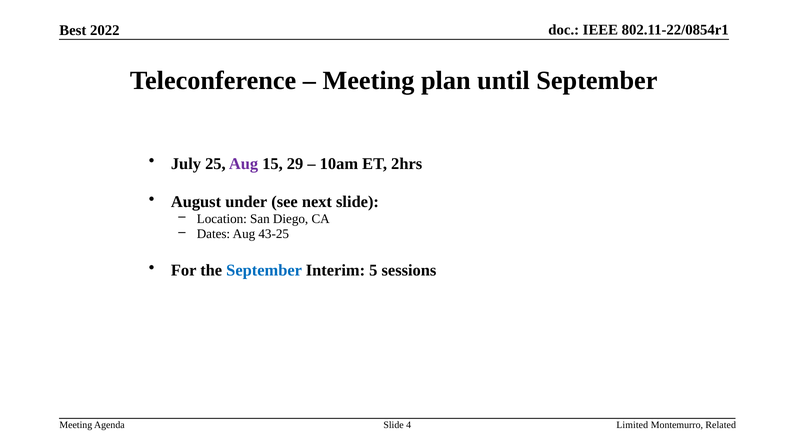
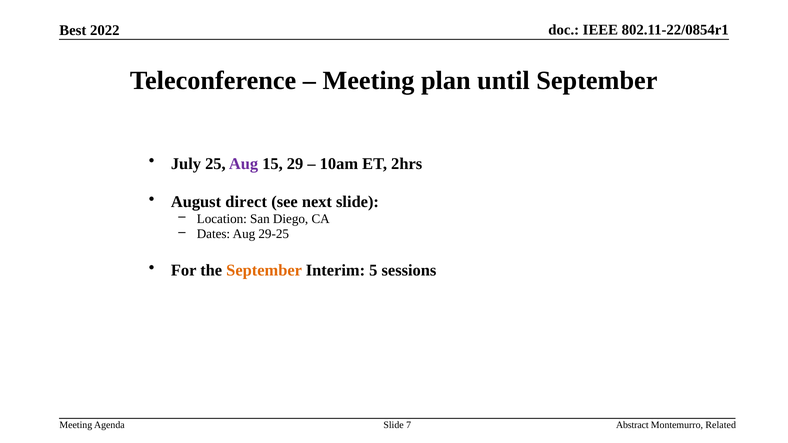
under: under -> direct (246, 202)
43-25: 43-25 -> 29-25 (274, 234)
September colour: blue -> orange (264, 271)
4: 4 -> 7 (409, 425)
Limited: Limited -> Abstract (632, 425)
